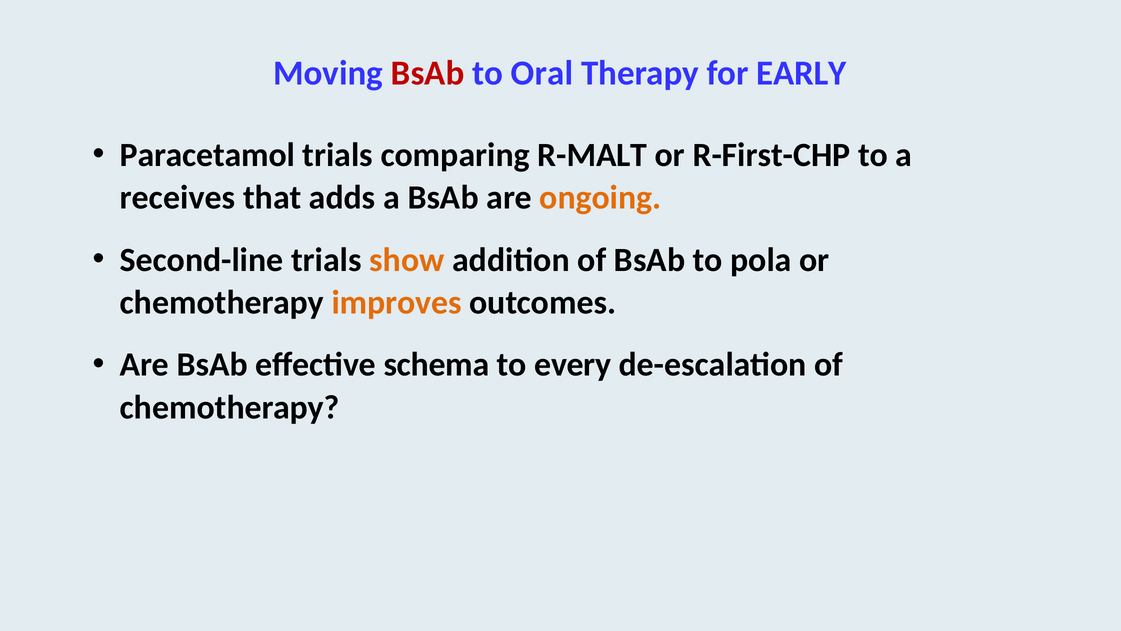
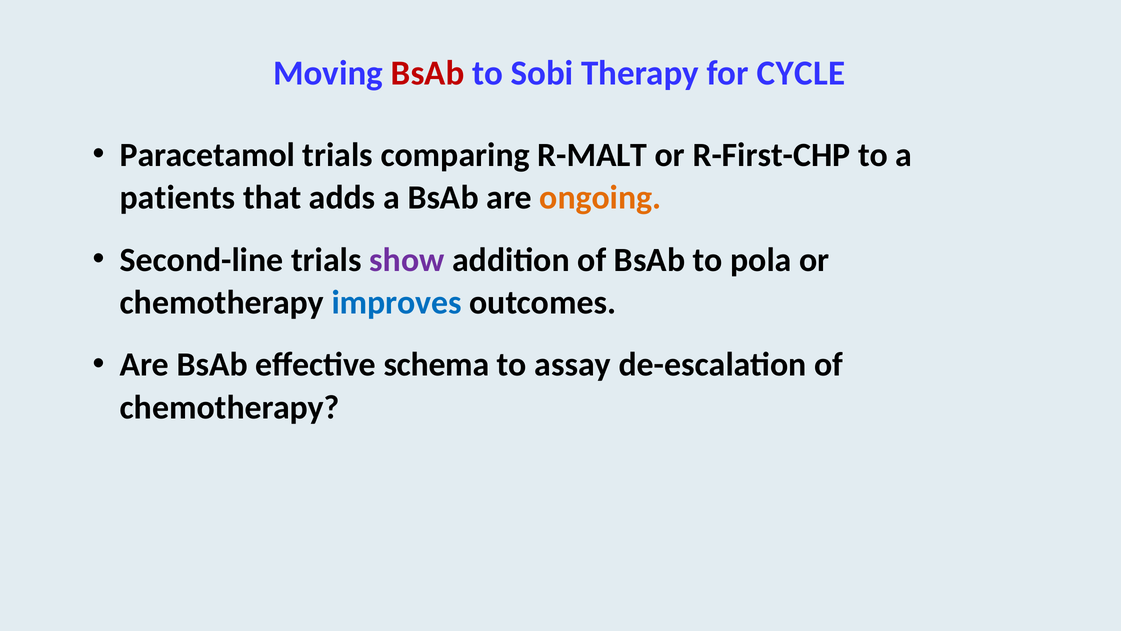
Oral: Oral -> Sobi (542, 73)
EARLY: EARLY -> CYCLE (801, 73)
receives: receives -> patients (178, 198)
show colour: orange -> purple (407, 260)
improves colour: orange -> blue (397, 302)
every: every -> assay (573, 365)
